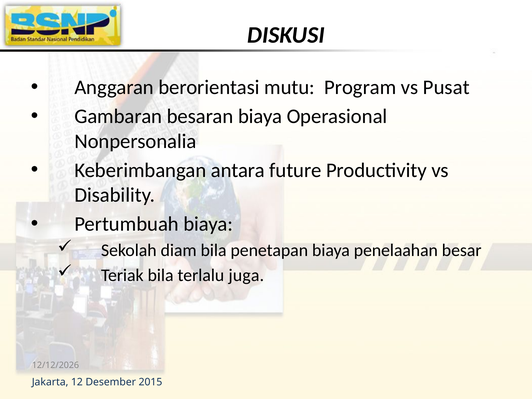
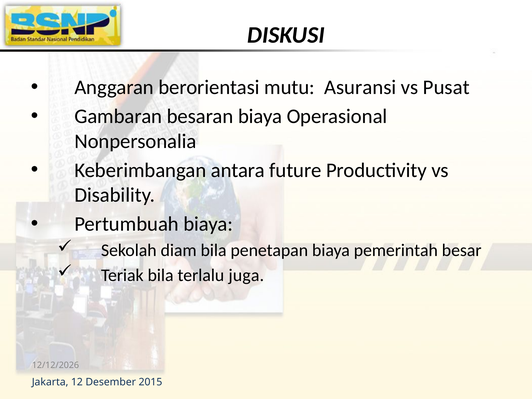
Program: Program -> Asuransi (360, 87)
penelaahan: penelaahan -> pemerintah (396, 250)
